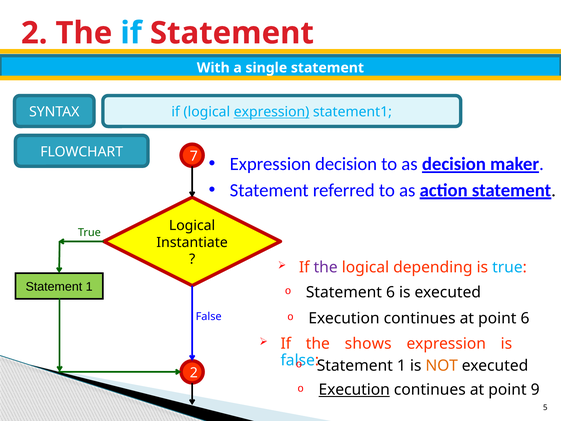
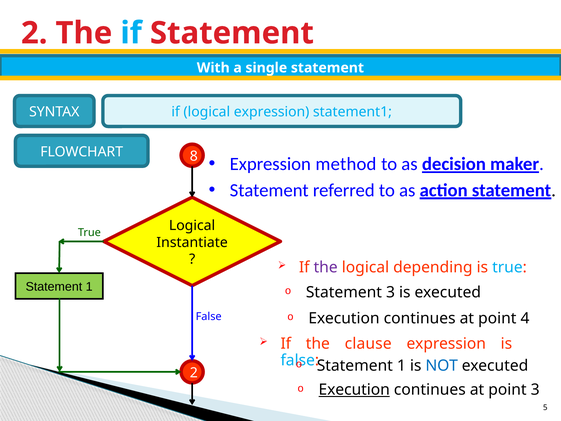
expression underline: present -> none (272, 112)
7: 7 -> 8 (194, 156)
Expression decision: decision -> method (346, 164)
Statement 6: 6 -> 3 (390, 292)
point 6: 6 -> 4 (525, 318)
shows: shows -> clause (368, 343)
NOT colour: orange -> blue (442, 365)
point 9: 9 -> 3 (535, 390)
